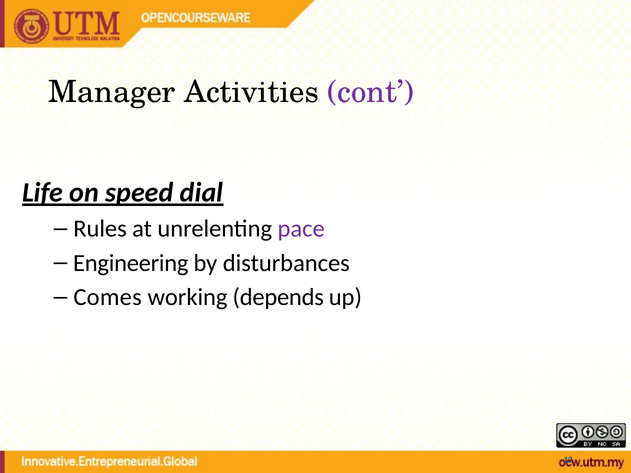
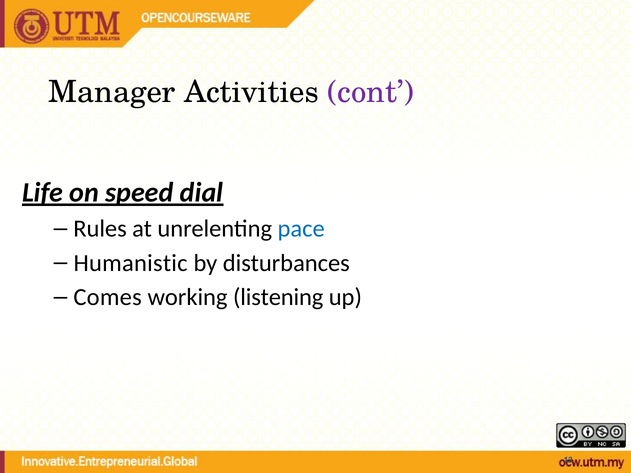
pace colour: purple -> blue (301, 229)
Engineering: Engineering -> Humanistic (131, 263)
depends: depends -> listening (278, 298)
